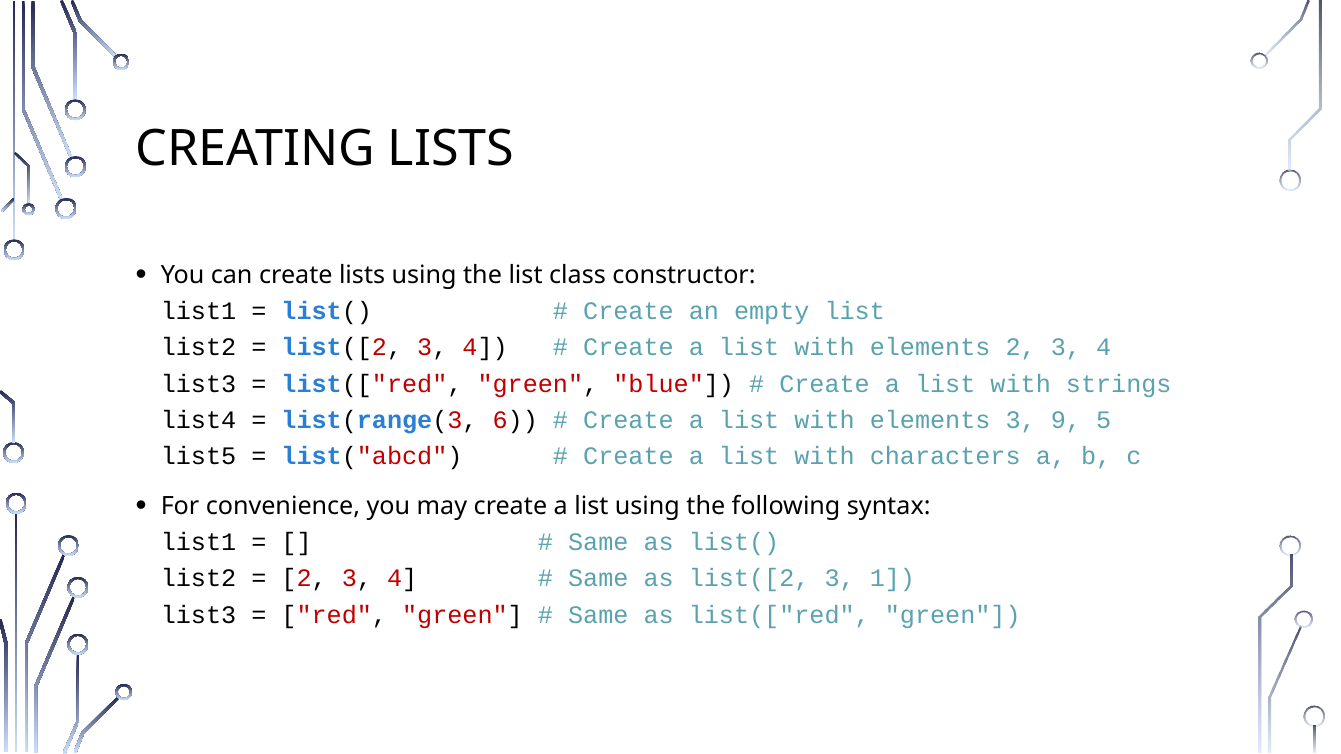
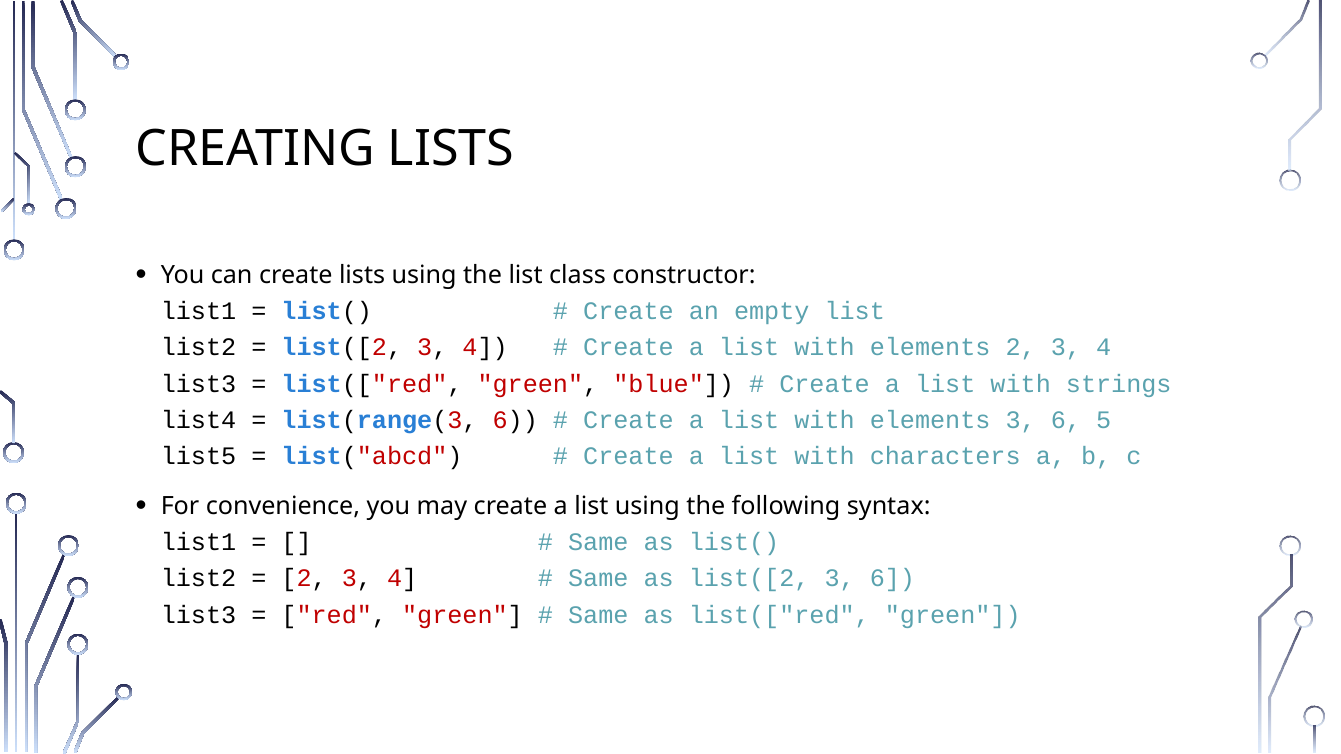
elements 3 9: 9 -> 6 (1066, 420)
list([2 3 1: 1 -> 6 (892, 579)
